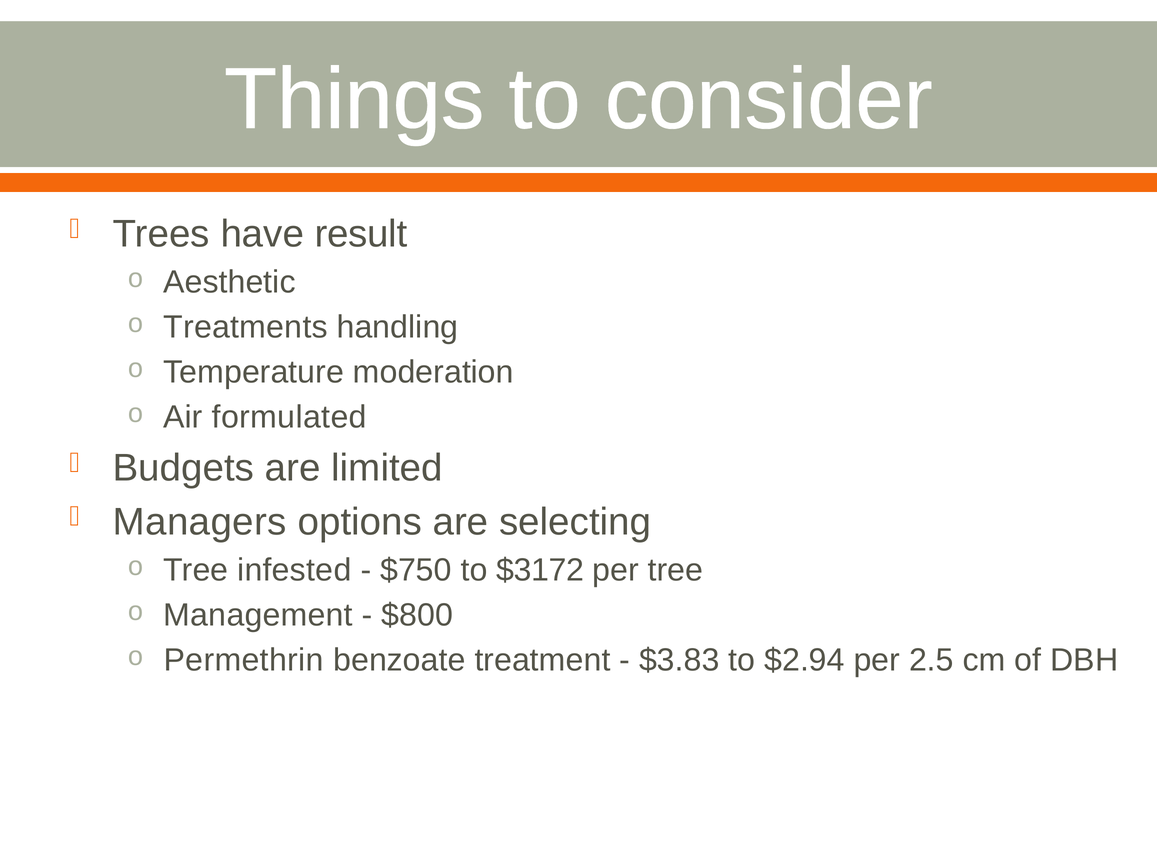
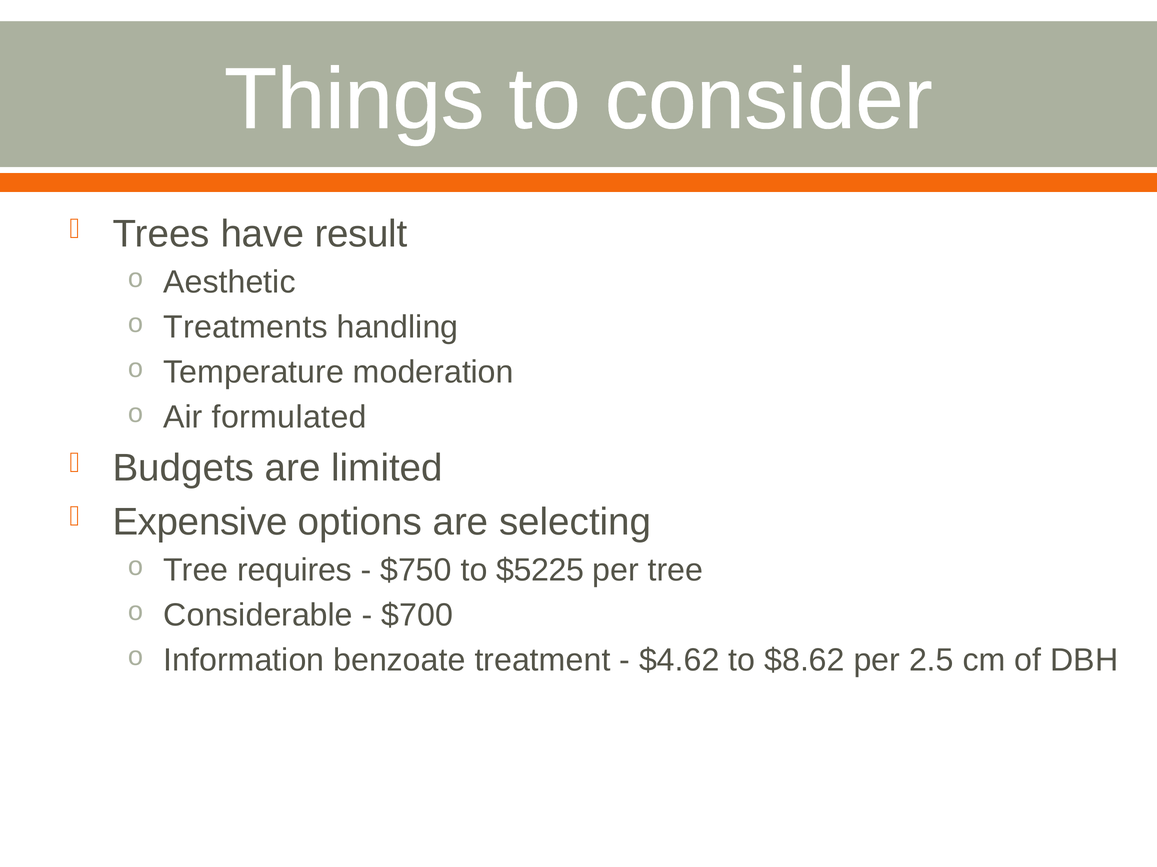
Managers: Managers -> Expensive (200, 522)
infested: infested -> requires (295, 571)
$3172: $3172 -> $5225 (540, 571)
Management: Management -> Considerable (258, 616)
$800: $800 -> $700 (417, 616)
Permethrin: Permethrin -> Information (244, 661)
$3.83: $3.83 -> $4.62 (679, 661)
$2.94: $2.94 -> $8.62 (804, 661)
